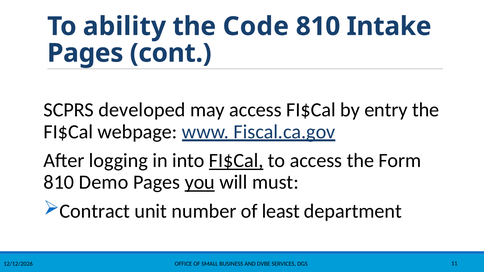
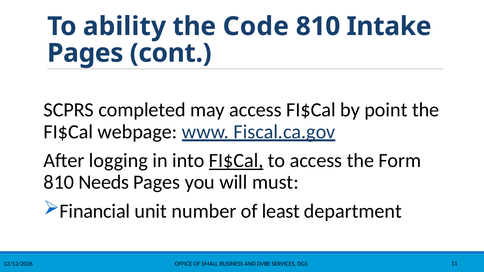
developed: developed -> completed (142, 110)
entry: entry -> point (386, 110)
Demo: Demo -> Needs (104, 182)
you underline: present -> none (200, 182)
Contract: Contract -> Financial (95, 211)
